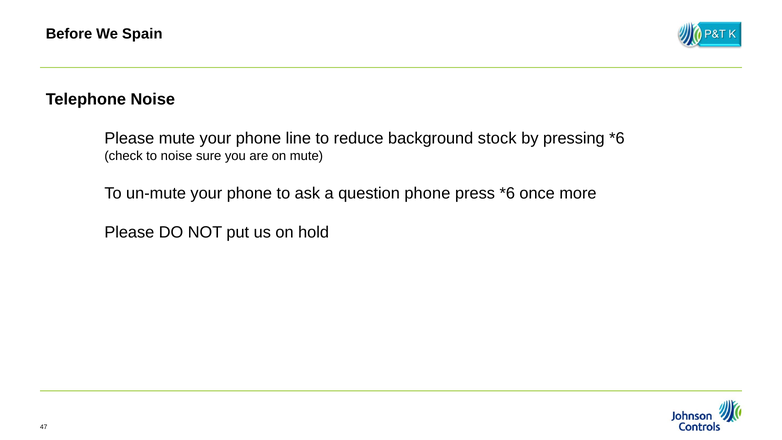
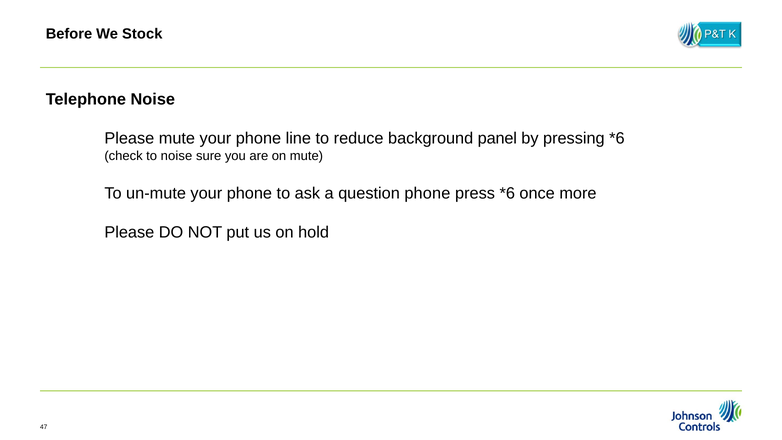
Spain: Spain -> Stock (142, 34)
stock: stock -> panel (497, 138)
